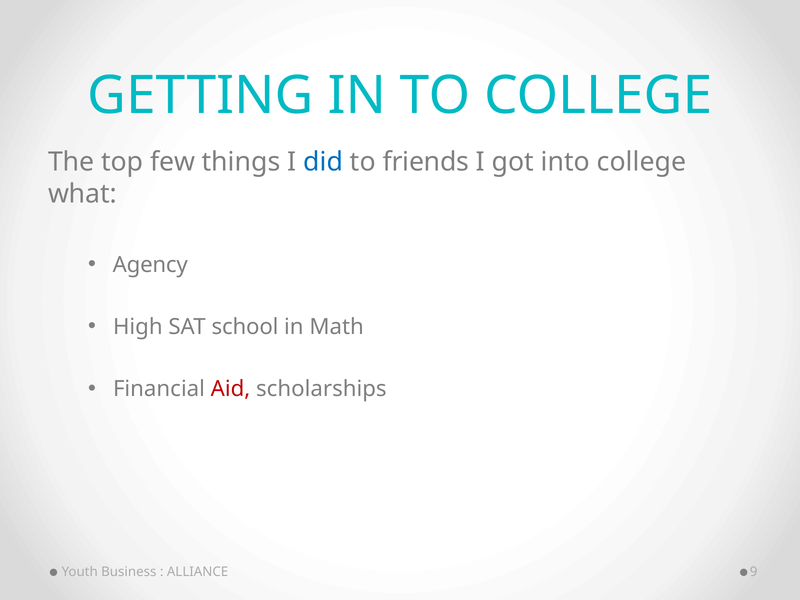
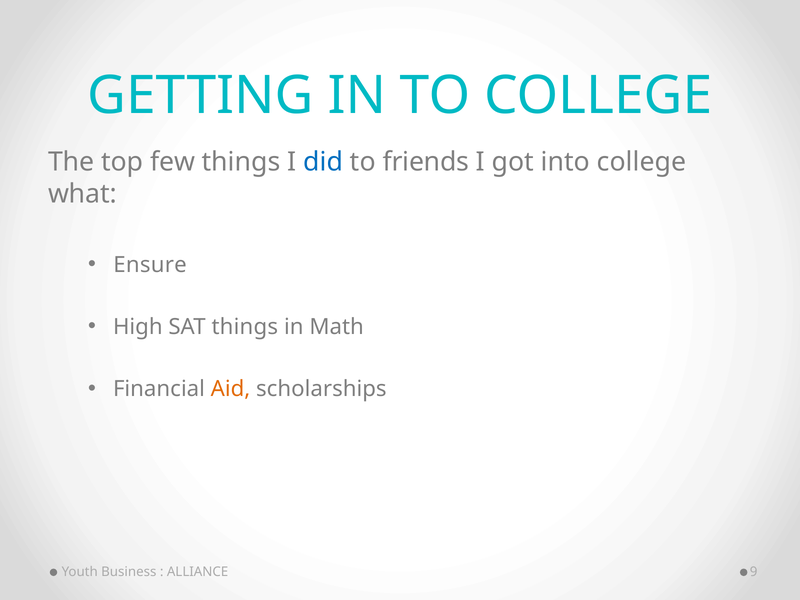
Agency: Agency -> Ensure (150, 265)
SAT school: school -> things (245, 327)
Aid colour: red -> orange (231, 389)
